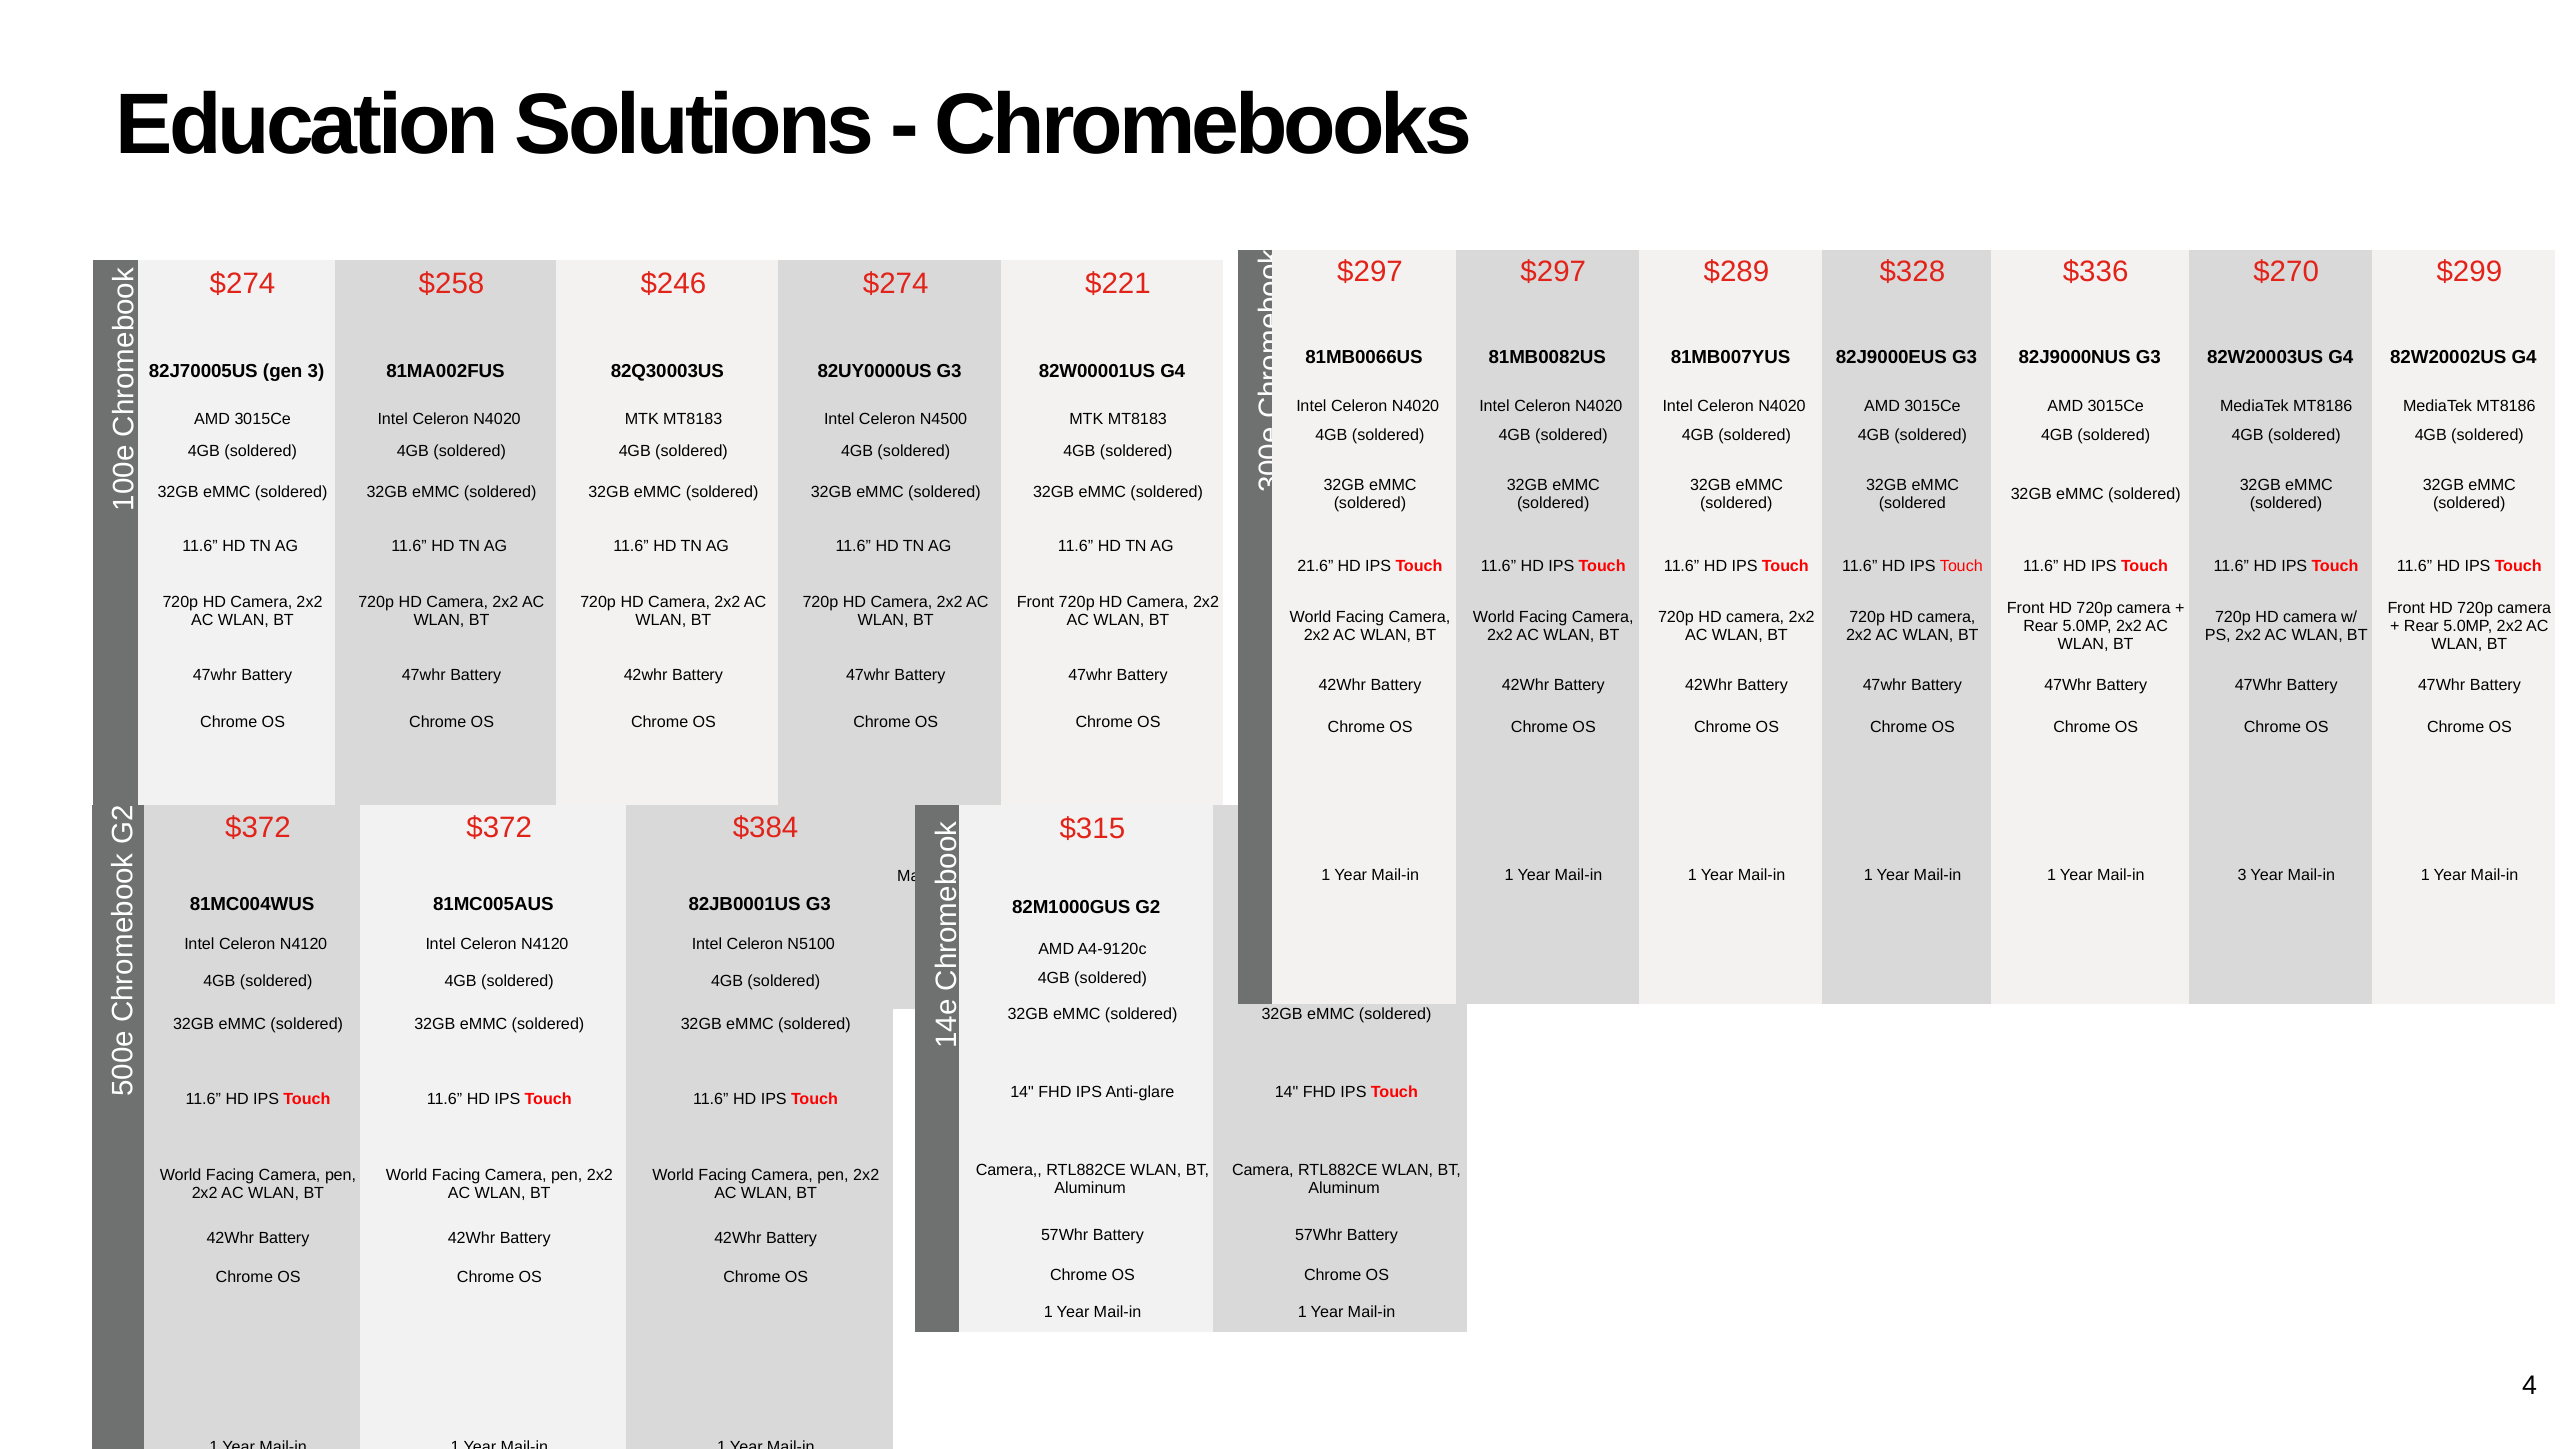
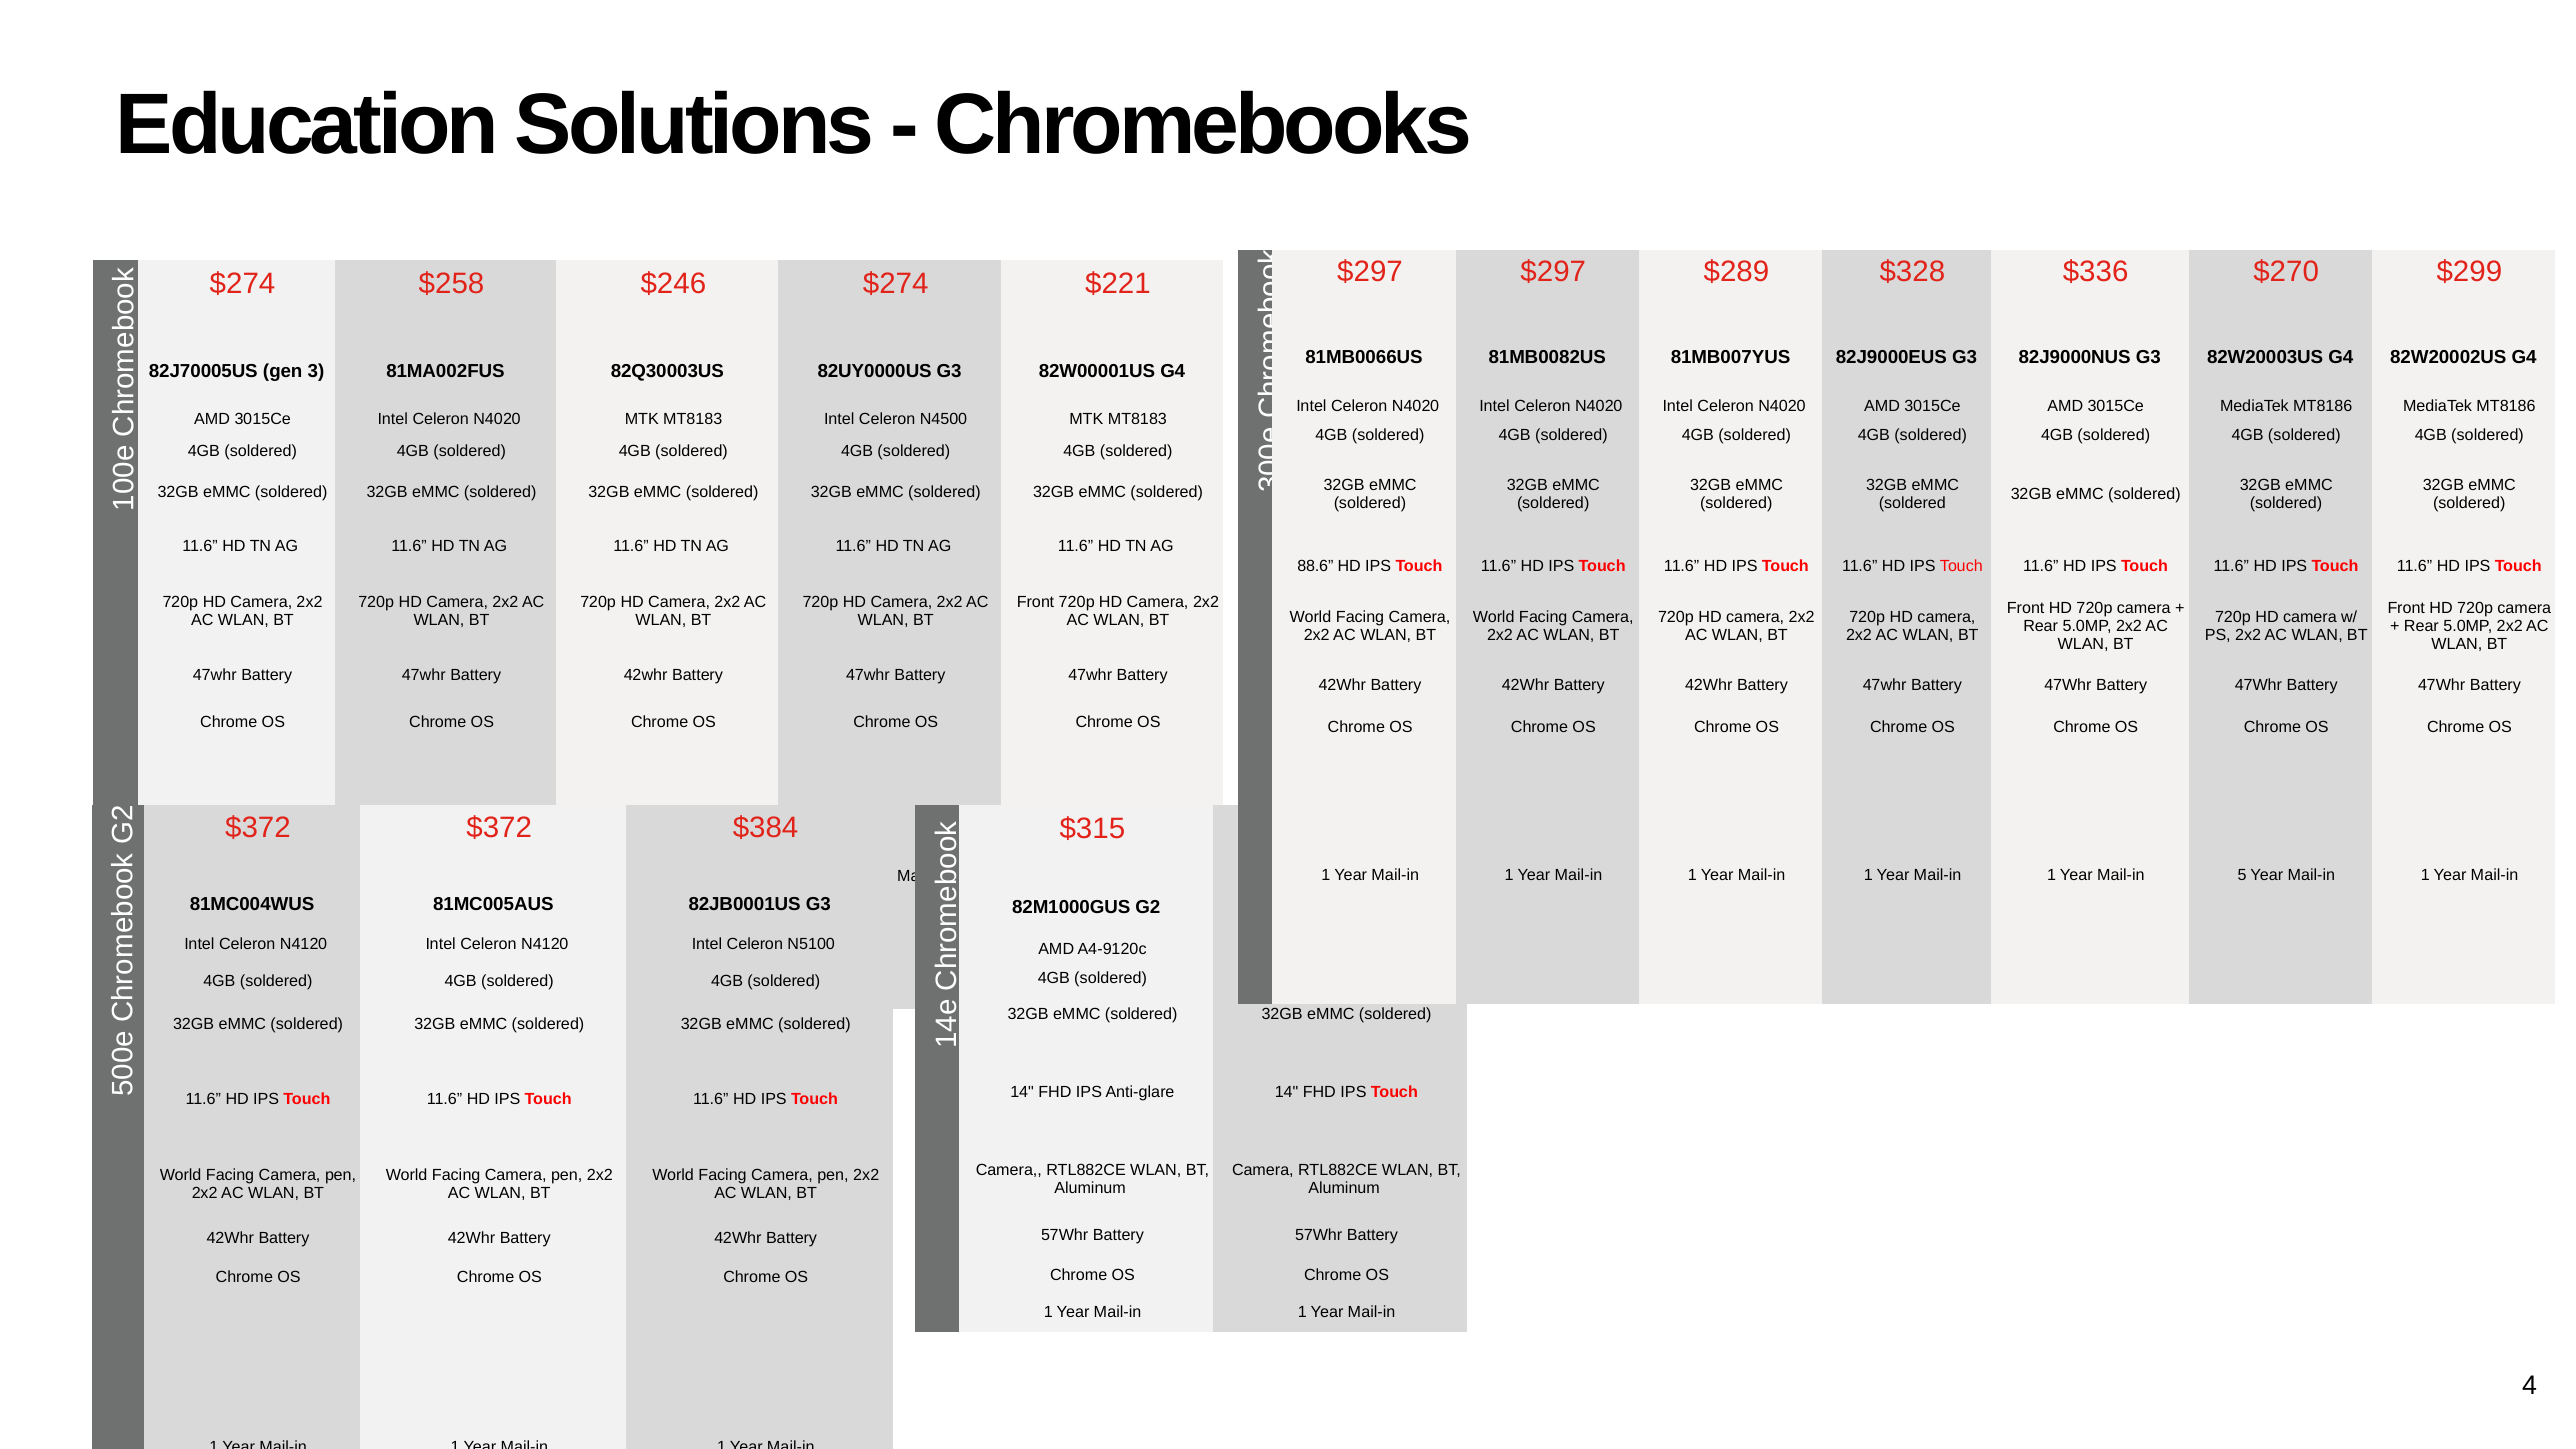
21.6: 21.6 -> 88.6 (1315, 566)
3: 3 -> 5 (2242, 876)
